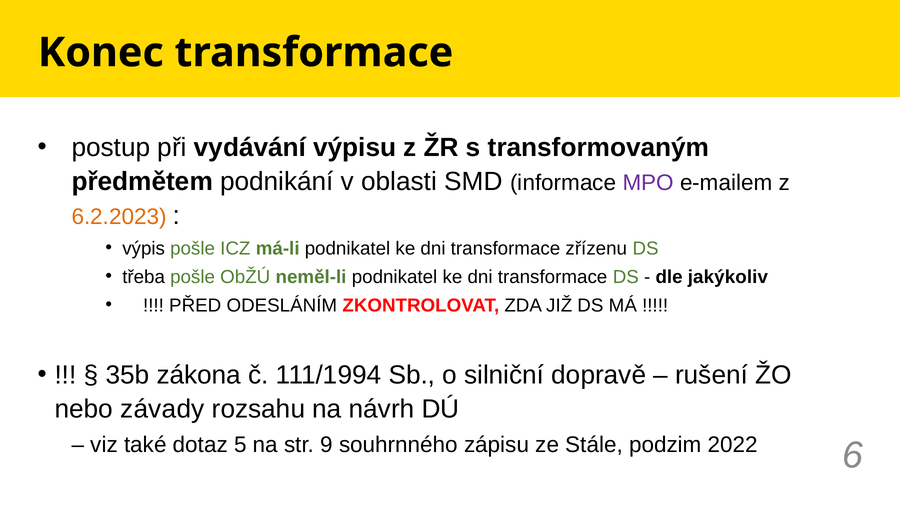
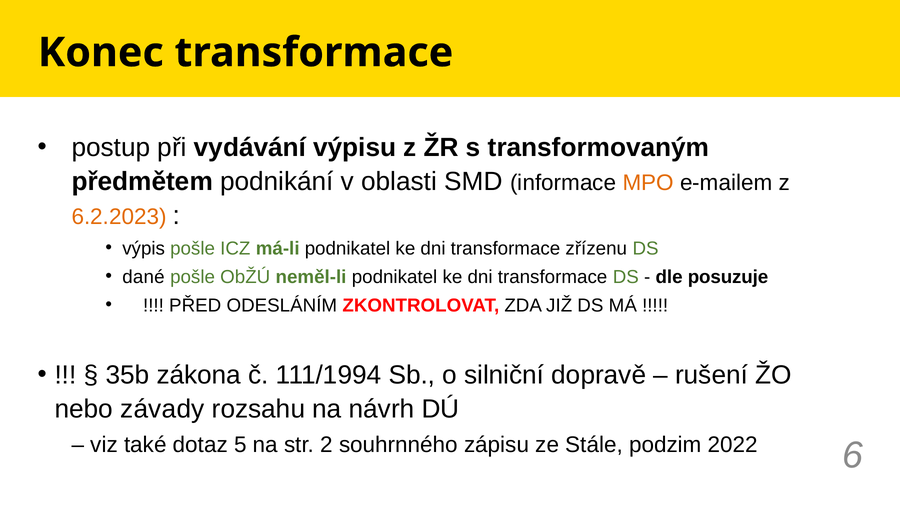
MPO colour: purple -> orange (648, 183)
třeba: třeba -> dané (144, 276)
jakýkoliv: jakýkoliv -> posuzuje (728, 276)
9: 9 -> 2 (327, 444)
